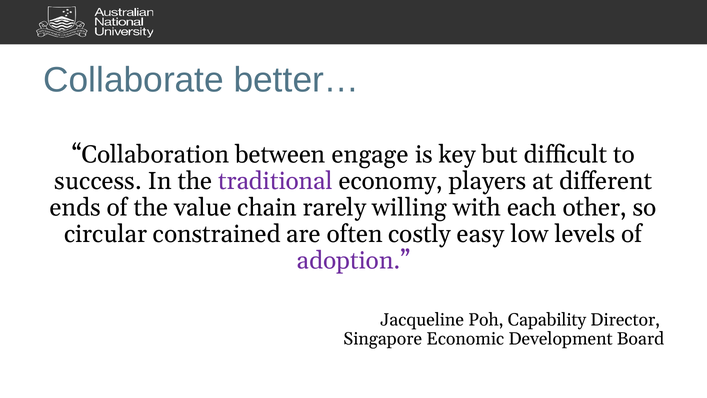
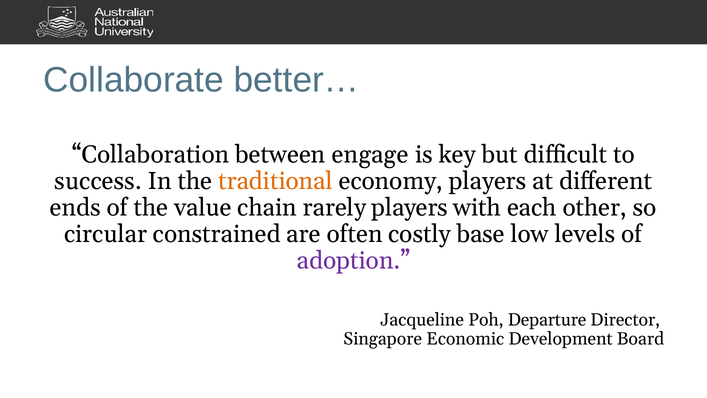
traditional colour: purple -> orange (275, 181)
rarely willing: willing -> players (410, 208)
easy: easy -> base (481, 234)
Capability: Capability -> Departure (547, 320)
